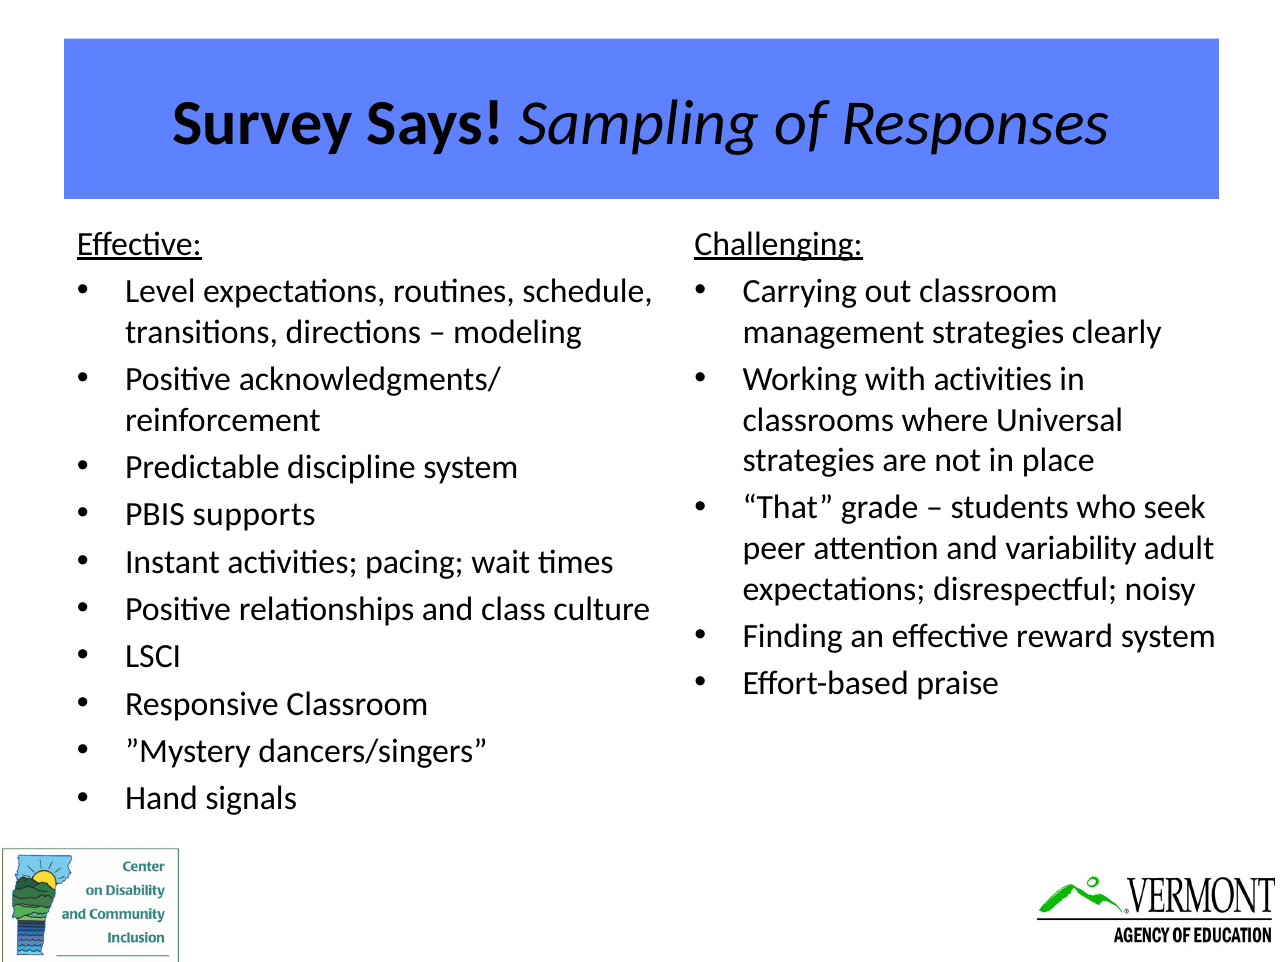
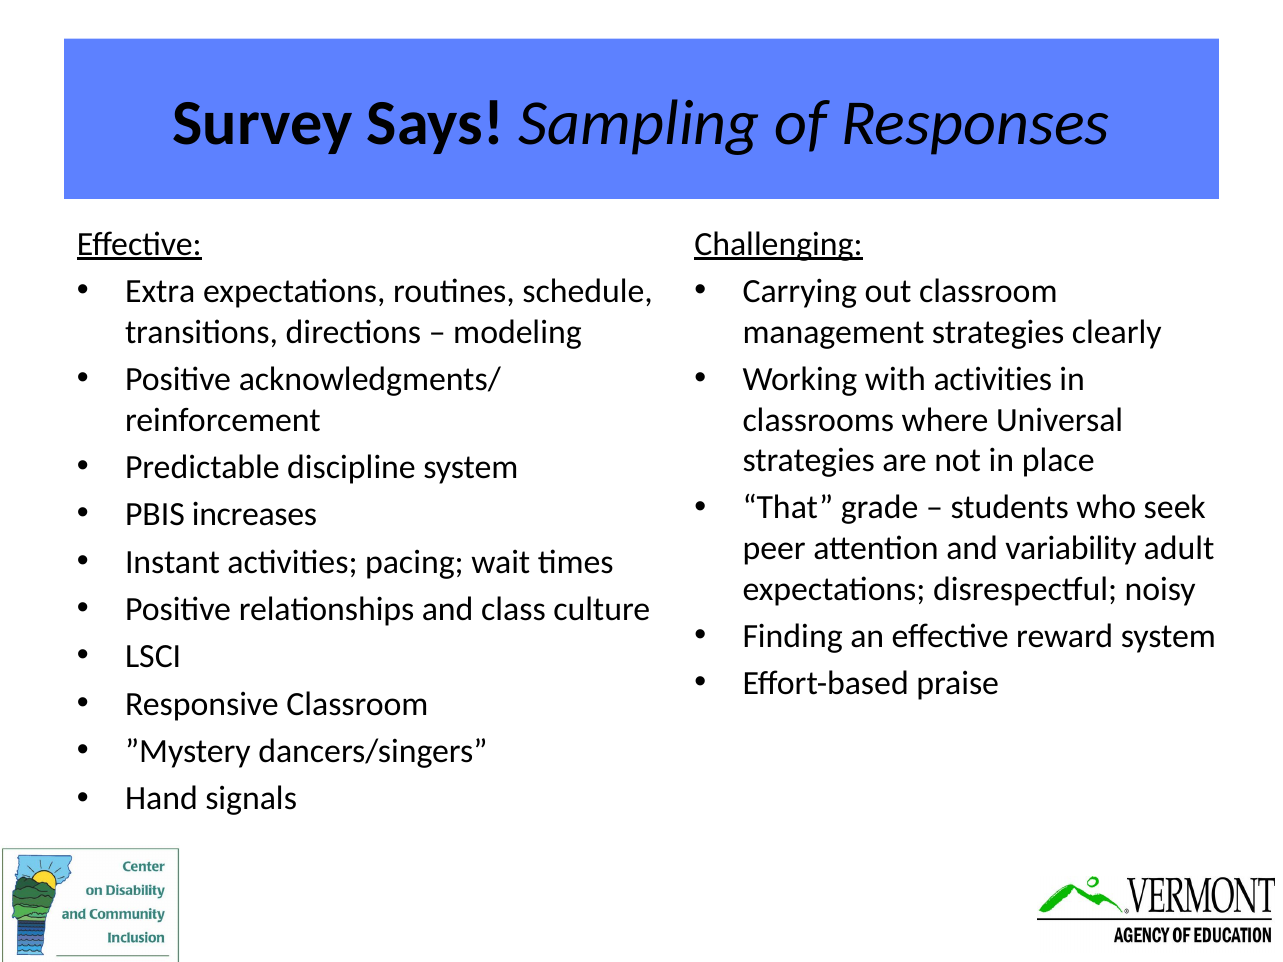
Level: Level -> Extra (160, 291)
supports: supports -> increases (254, 515)
